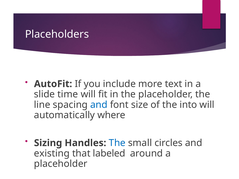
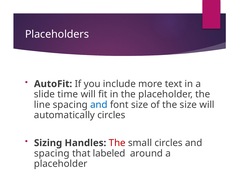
the into: into -> size (188, 105)
automatically where: where -> circles (111, 115)
The colour: blue -> red (117, 143)
existing: existing -> spacing (52, 154)
